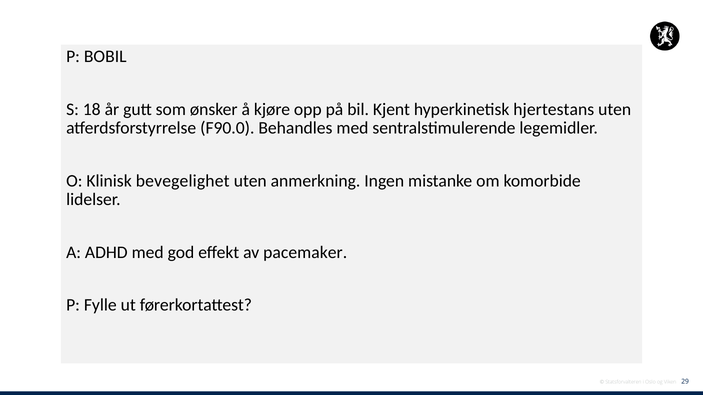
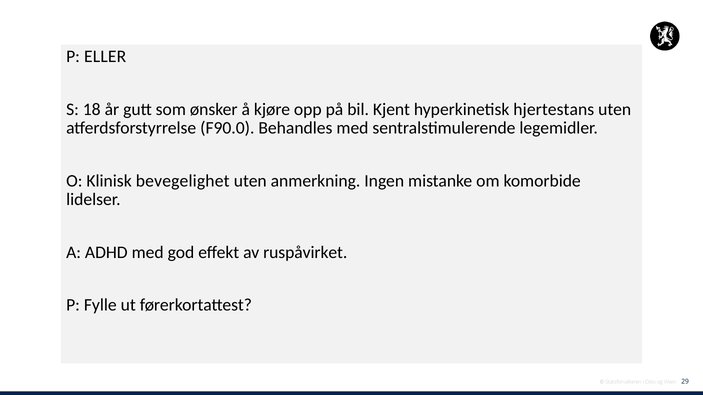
BOBIL: BOBIL -> ELLER (105, 57)
pacemaker: pacemaker -> ruspåvirket (305, 253)
